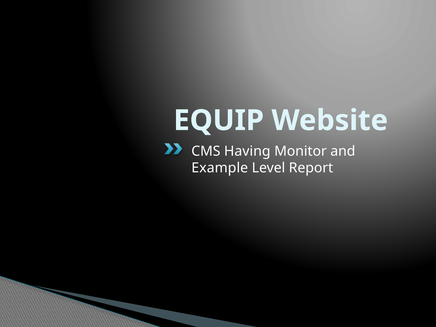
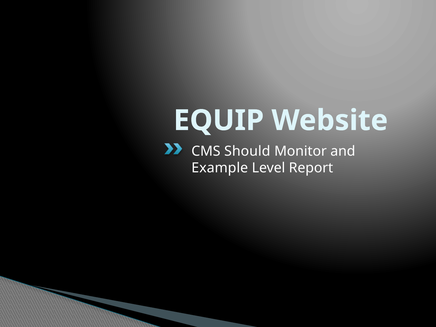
Having: Having -> Should (247, 151)
